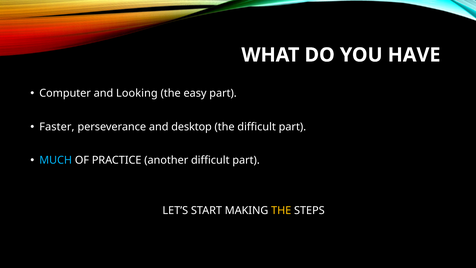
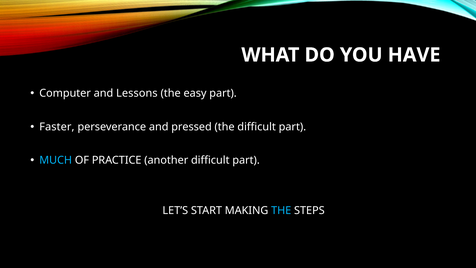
Looking: Looking -> Lessons (137, 93)
desktop: desktop -> pressed (191, 127)
THE colour: yellow -> light blue (281, 210)
